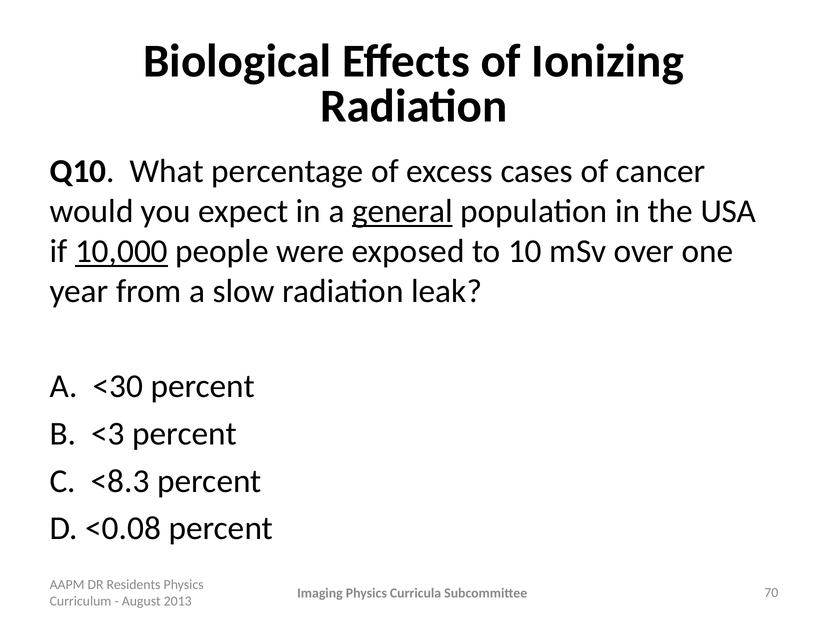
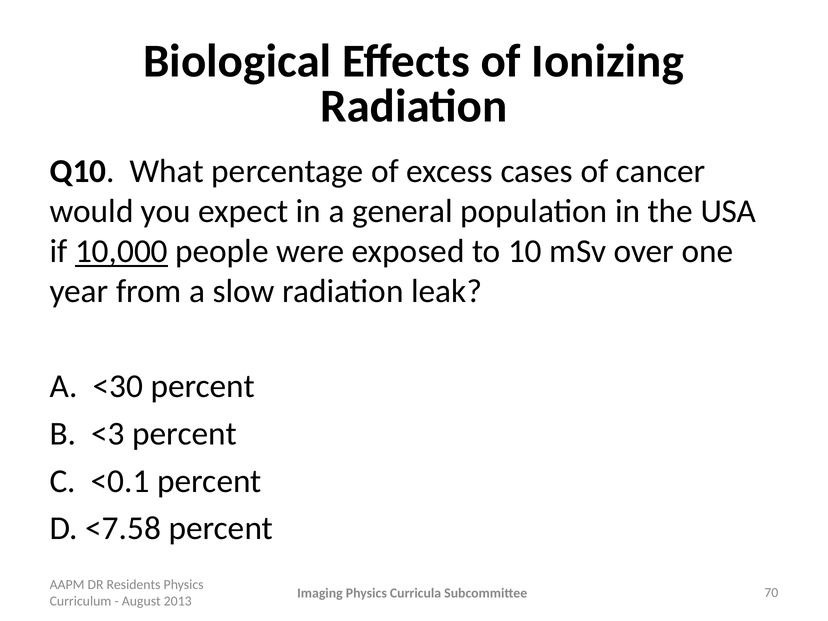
general underline: present -> none (402, 211)
<8.3: <8.3 -> <0.1 (120, 481)
<0.08: <0.08 -> <7.58 (123, 528)
